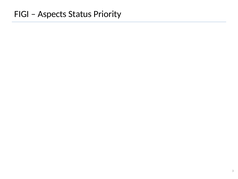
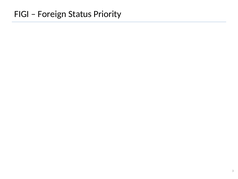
Aspects: Aspects -> Foreign (52, 14)
